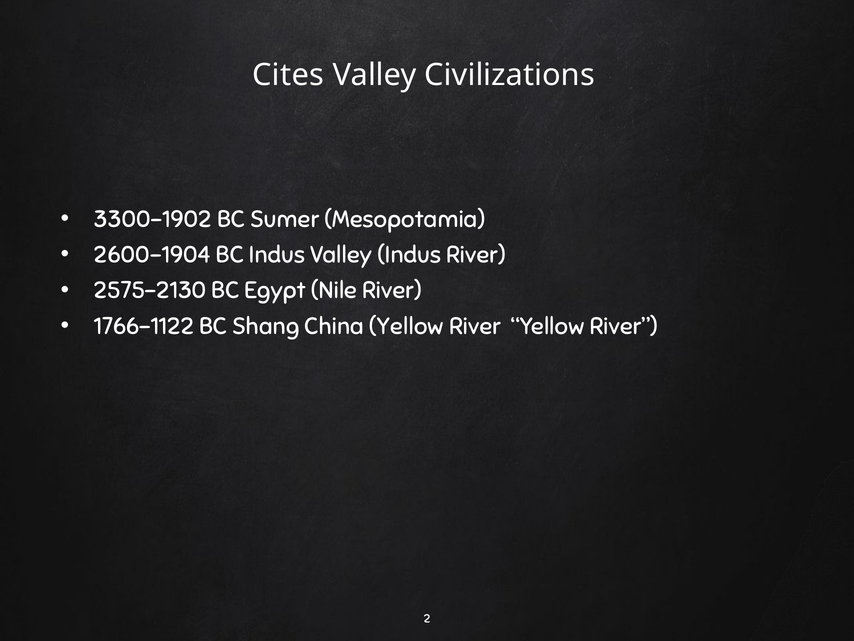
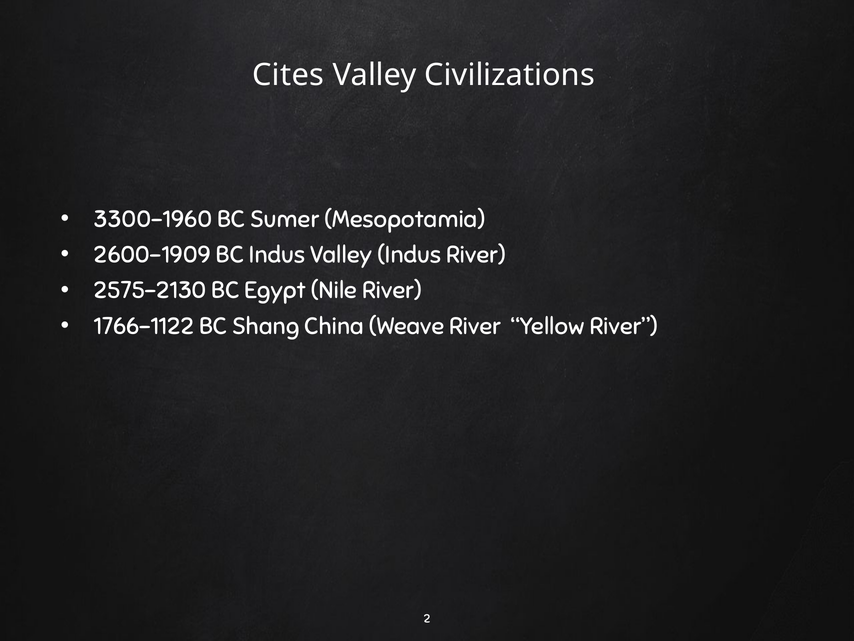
3300-1902: 3300-1902 -> 3300-1960 (153, 219)
2600-1904: 2600-1904 -> 2600-1909 (152, 255)
China Yellow: Yellow -> Weave (407, 326)
